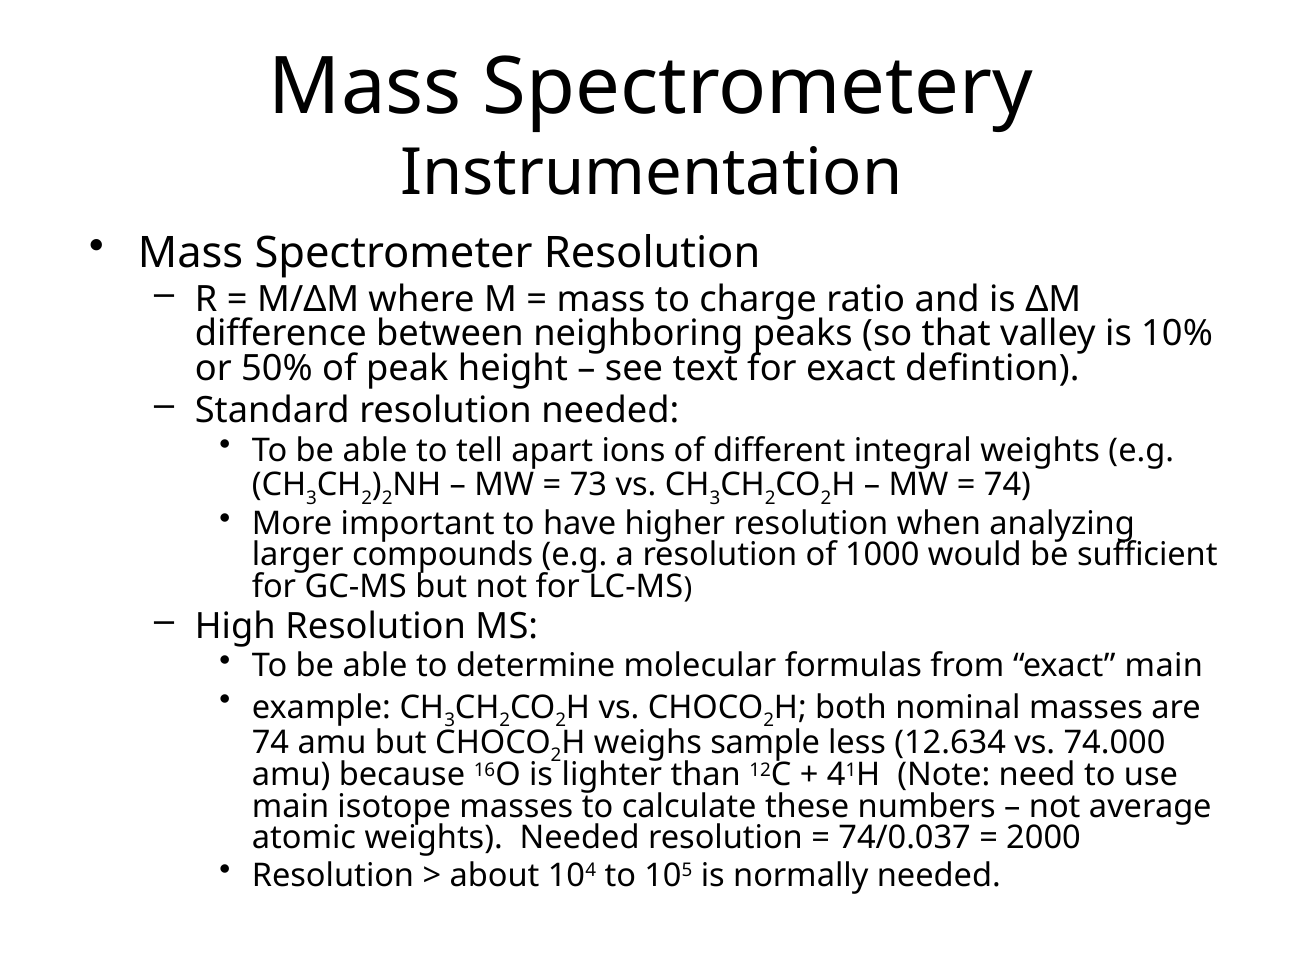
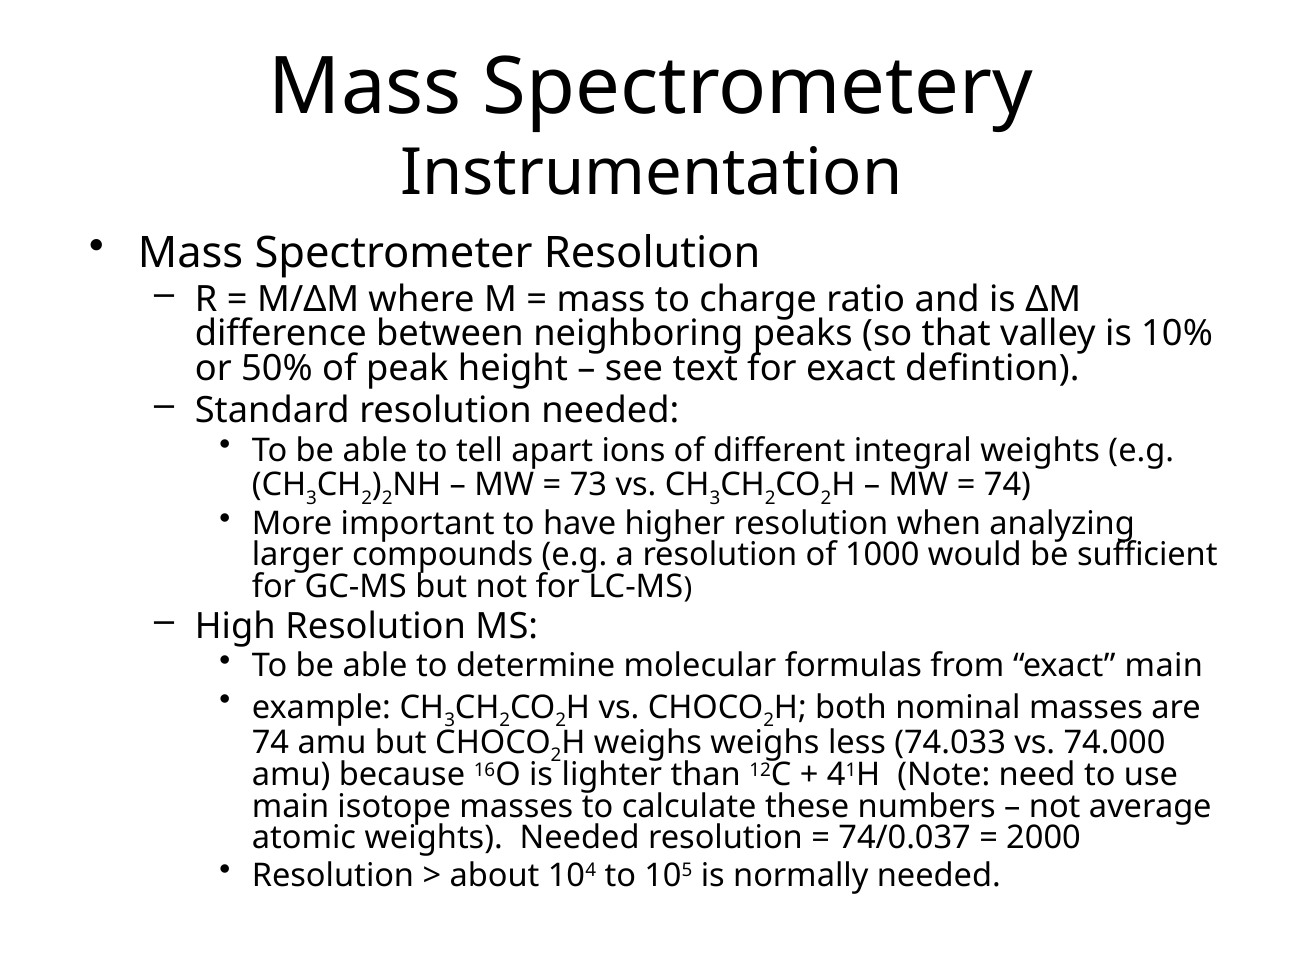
weighs sample: sample -> weighs (765, 743)
12.634: 12.634 -> 74.033 (950, 743)
